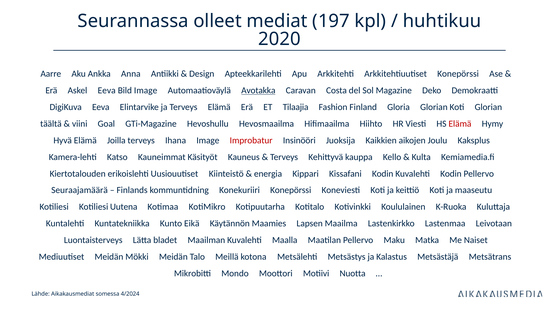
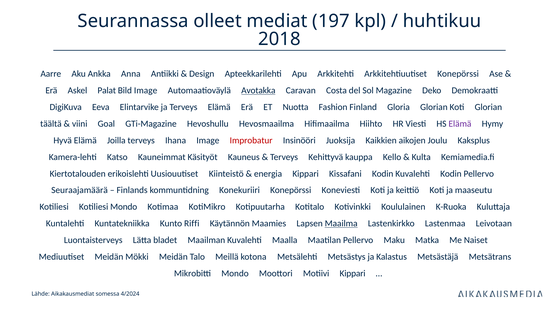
2020: 2020 -> 2018 (279, 39)
Askel Eeva: Eeva -> Palat (107, 91)
Tilaajia: Tilaajia -> Nuotta (296, 107)
Elämä colour: red -> purple (460, 124)
Kotiliesi Uutena: Uutena -> Mondo (124, 207)
Eikä: Eikä -> Riffi (192, 224)
Maailma underline: none -> present (341, 224)
Motiivi Nuotta: Nuotta -> Kippari (353, 274)
